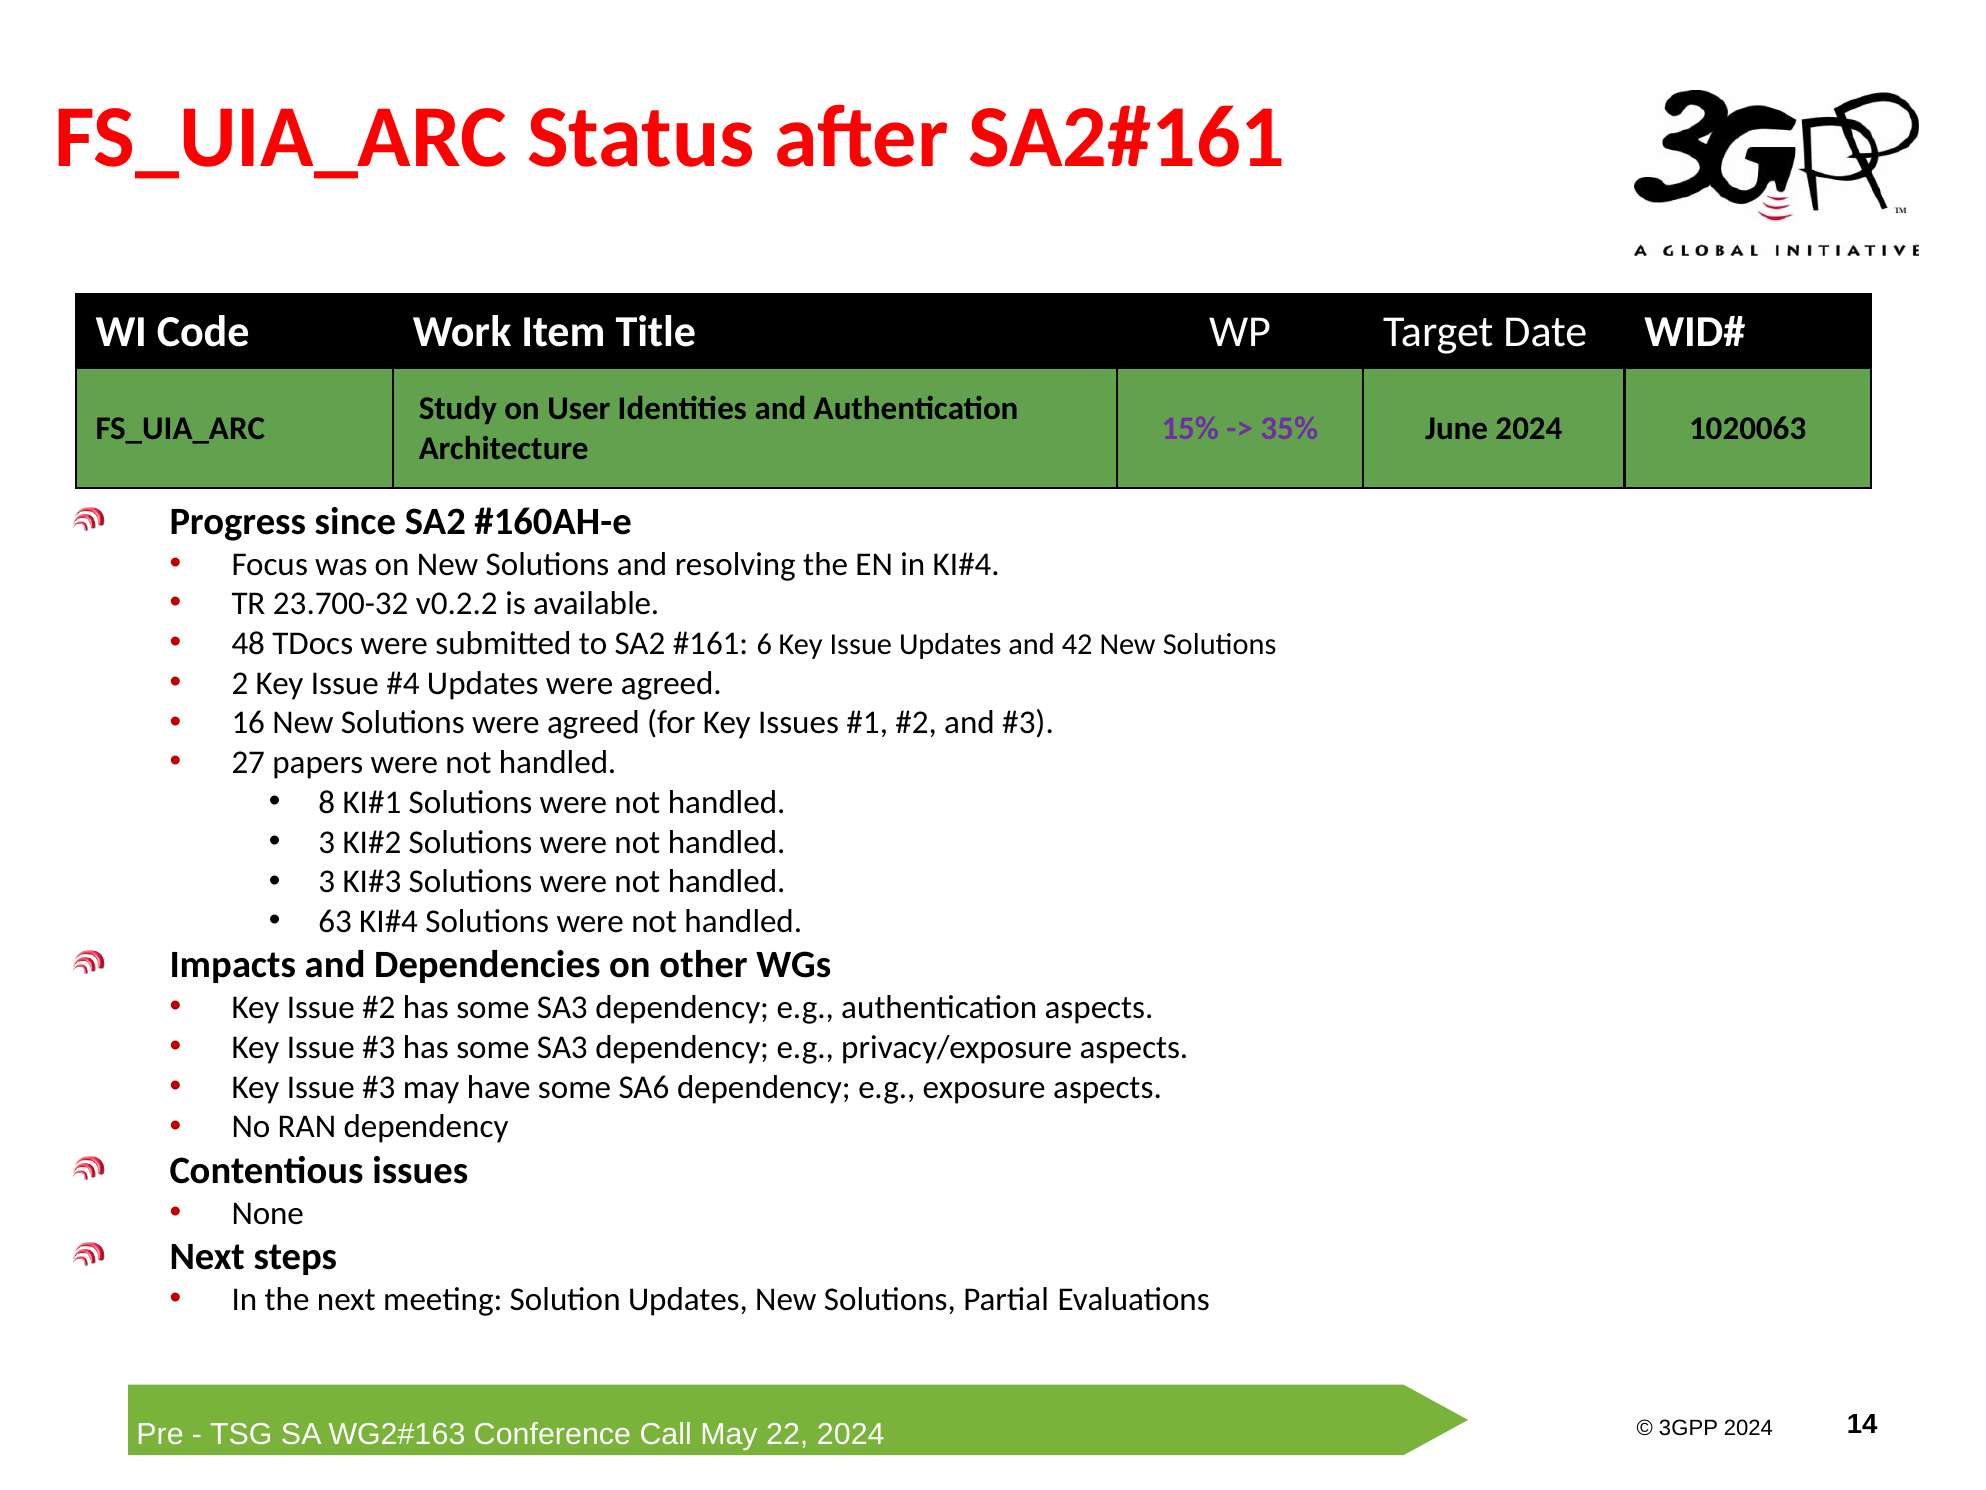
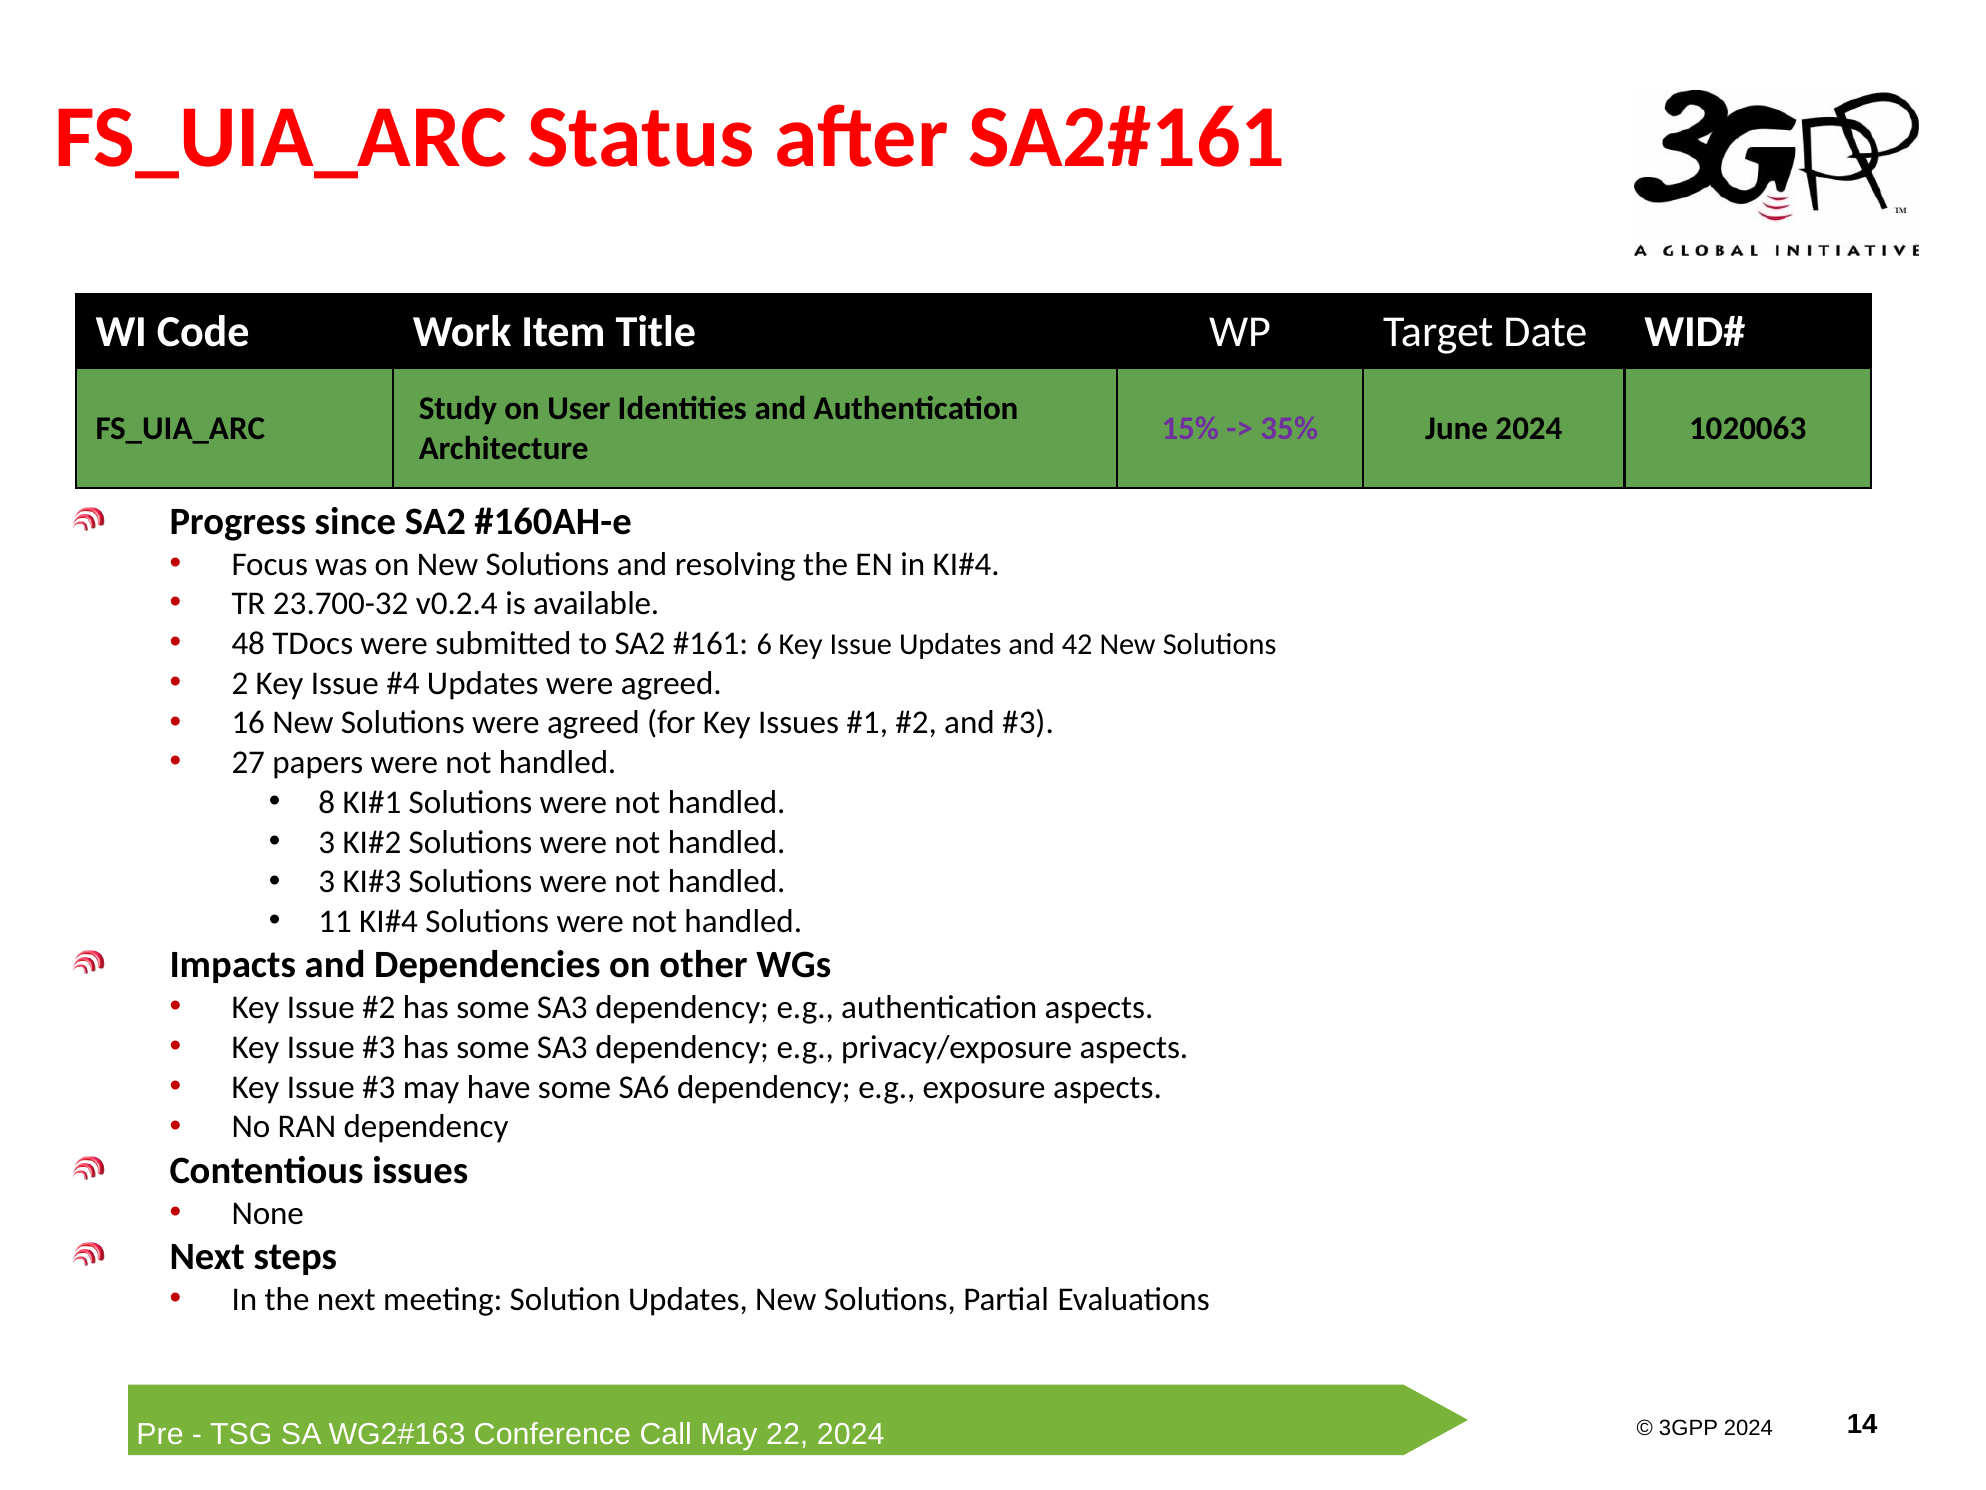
v0.2.2: v0.2.2 -> v0.2.4 (457, 604)
63: 63 -> 11 (335, 921)
